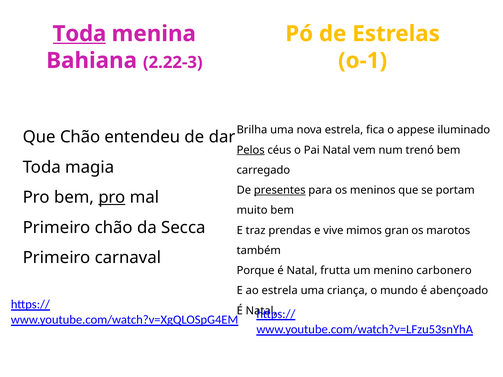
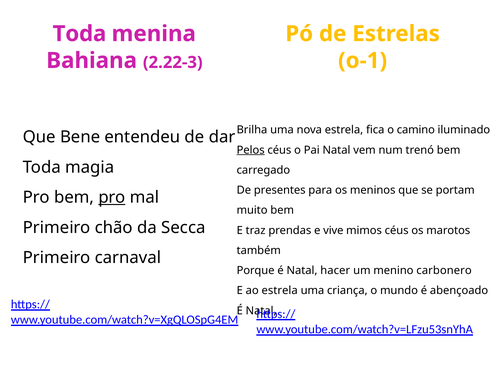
Toda underline: present -> none (79, 34)
appese: appese -> camino (416, 130)
Que Chão: Chão -> Bene (80, 137)
presentes underline: present -> none (280, 190)
mimos gran: gran -> céus (397, 231)
frutta: frutta -> hacer (335, 271)
